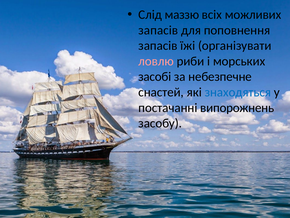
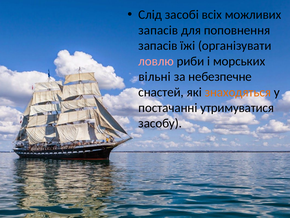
маззю: маззю -> засобі (182, 15)
засобі: засобі -> вільні (155, 77)
знаходяться colour: blue -> orange (238, 92)
випорожнень: випорожнень -> утримуватися (237, 108)
